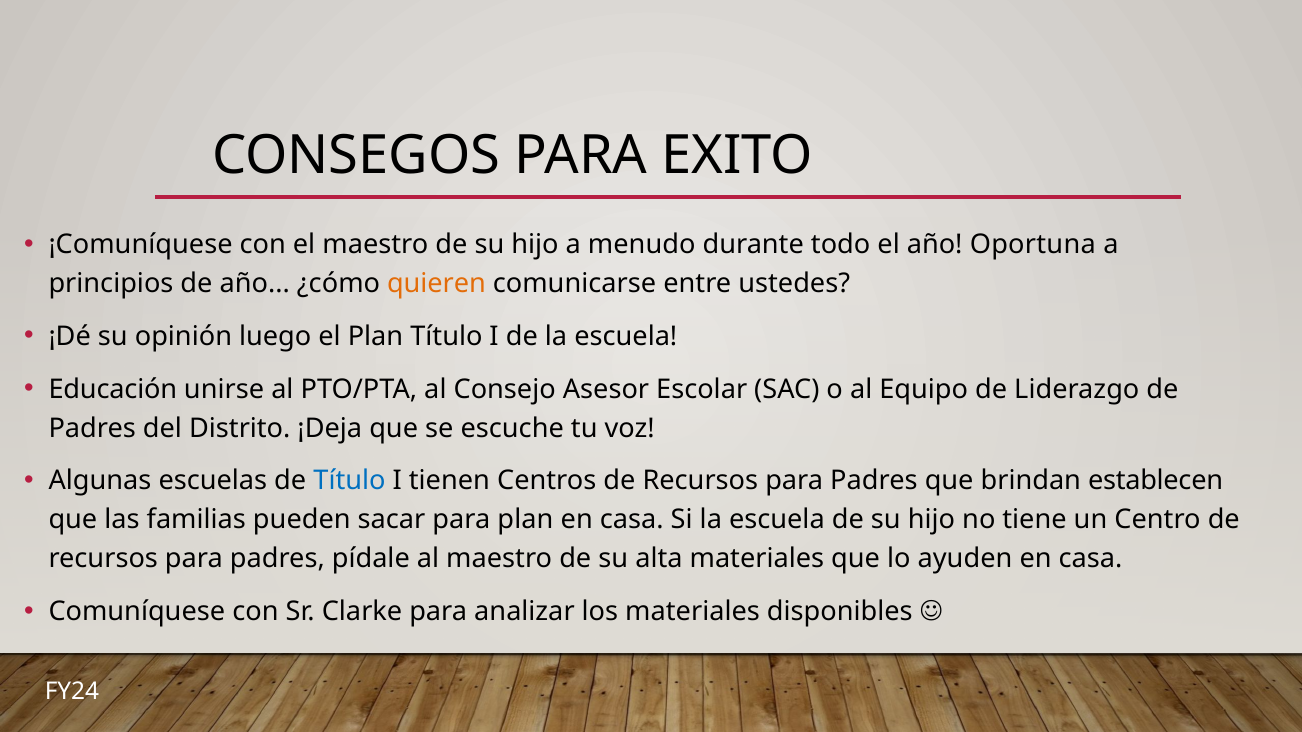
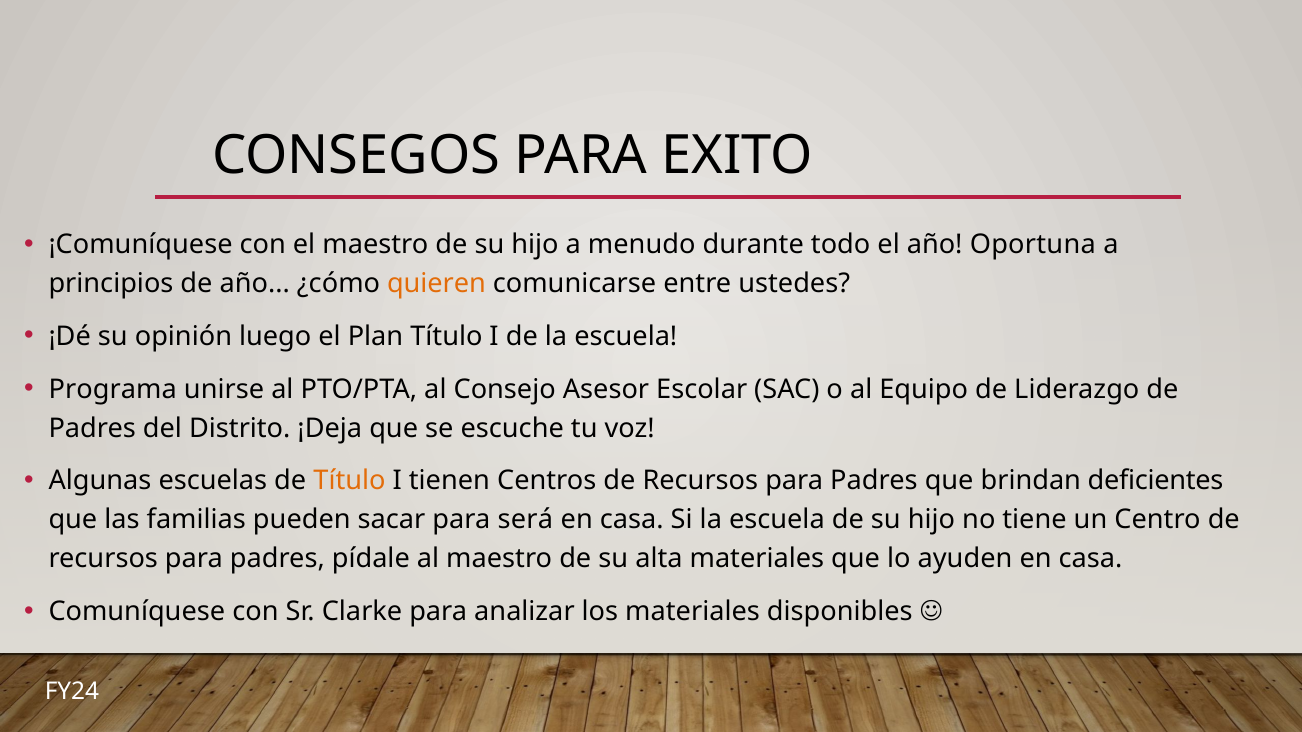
Educación: Educación -> Programa (113, 389)
Título colour: blue -> orange (349, 481)
establecen: establecen -> deficientes (1156, 481)
para plan: plan -> será (525, 520)
